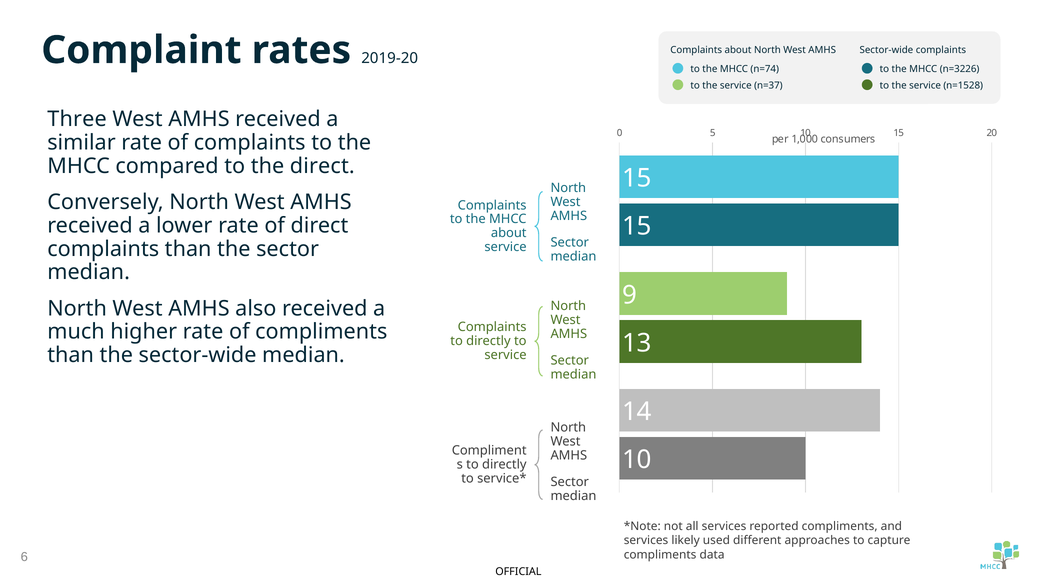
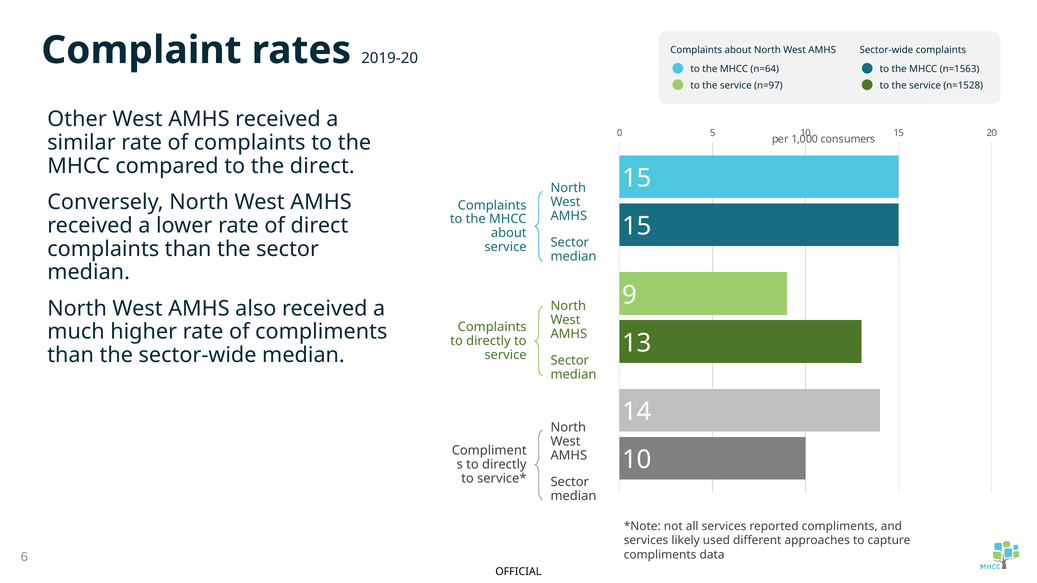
n=74: n=74 -> n=64 (765, 69)
n=3226: n=3226 -> n=1563 (960, 69)
n=37: n=37 -> n=97 (768, 85)
Three: Three -> Other (77, 119)
